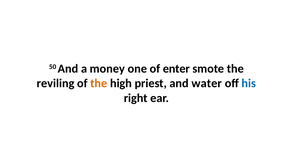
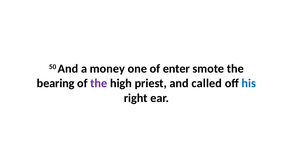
reviling: reviling -> bearing (56, 83)
the colour: orange -> purple (99, 83)
water: water -> called (207, 83)
